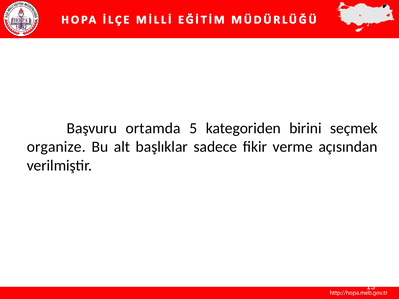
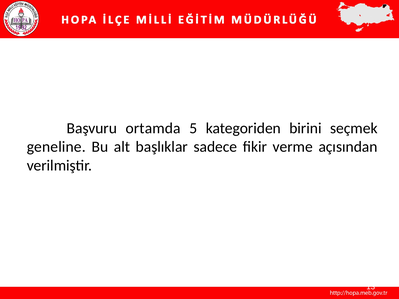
organize: organize -> geneline (56, 147)
